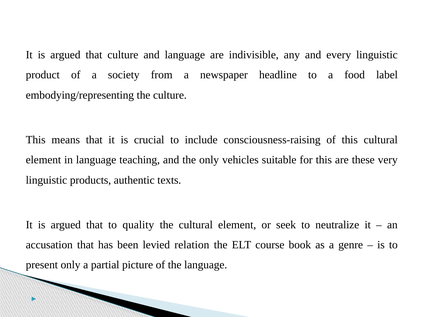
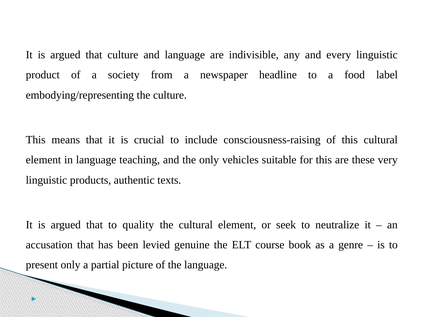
relation: relation -> genuine (192, 245)
